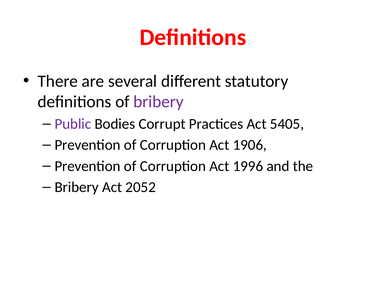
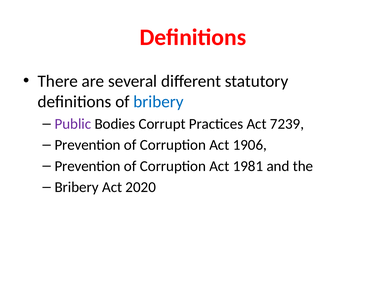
bribery colour: purple -> blue (159, 102)
5405: 5405 -> 7239 (287, 124)
1996: 1996 -> 1981 (248, 166)
2052: 2052 -> 2020 (141, 187)
